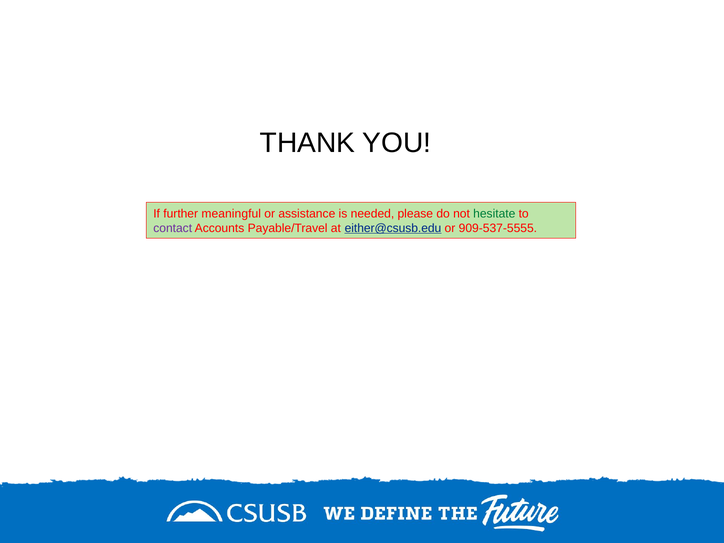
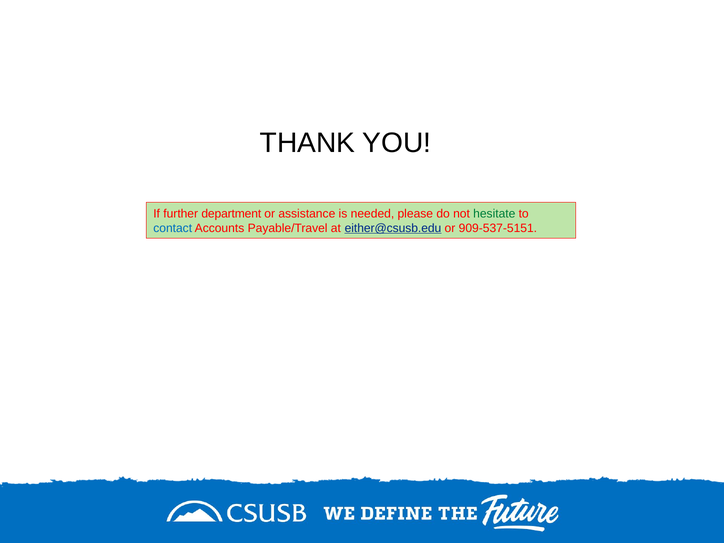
meaningful: meaningful -> department (231, 214)
contact colour: purple -> blue (173, 228)
909-537-5555: 909-537-5555 -> 909-537-5151 (498, 228)
